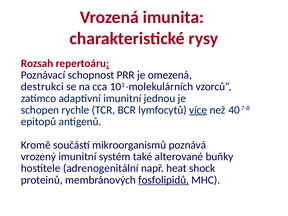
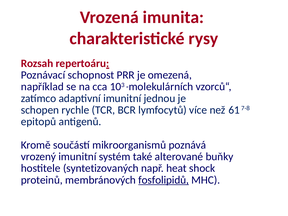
destrukci: destrukci -> například (42, 87)
více underline: present -> none (198, 110)
40: 40 -> 61 (234, 110)
adrenogenitální: adrenogenitální -> syntetizovaných (101, 168)
